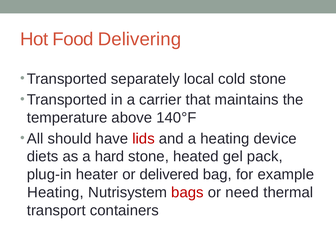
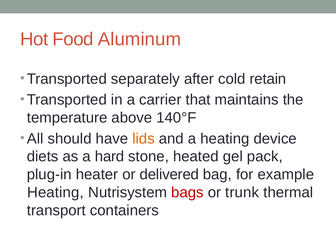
Delivering: Delivering -> Aluminum (139, 39)
local: local -> after (199, 79)
cold stone: stone -> retain (268, 79)
lids colour: red -> orange (144, 139)
need: need -> trunk (242, 192)
